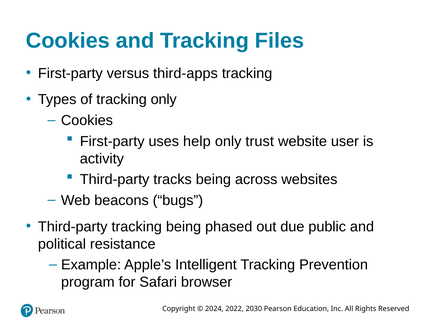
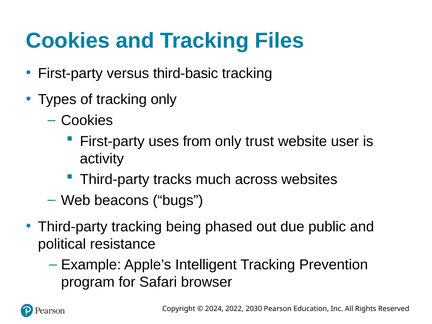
third-apps: third-apps -> third-basic (186, 73)
help: help -> from (197, 141)
tracks being: being -> much (213, 179)
